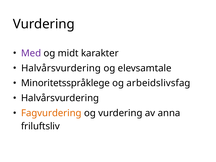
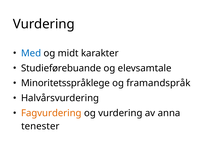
Med colour: purple -> blue (31, 53)
Halvårsvurdering: Halvårsvurdering -> Studieførebuande (61, 68)
arbeidslivsfag: arbeidslivsfag -> framandspråk (158, 83)
friluftsliv: friluftsliv -> tenester (40, 126)
